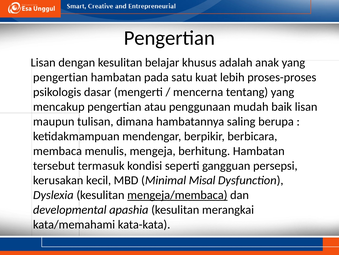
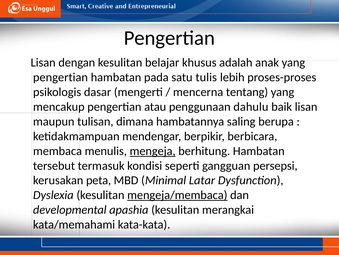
kuat: kuat -> tulis (206, 77)
mudah: mudah -> dahulu (251, 106)
mengeja underline: none -> present (153, 151)
kecil: kecil -> peta (99, 180)
Misal: Misal -> Latar (202, 180)
